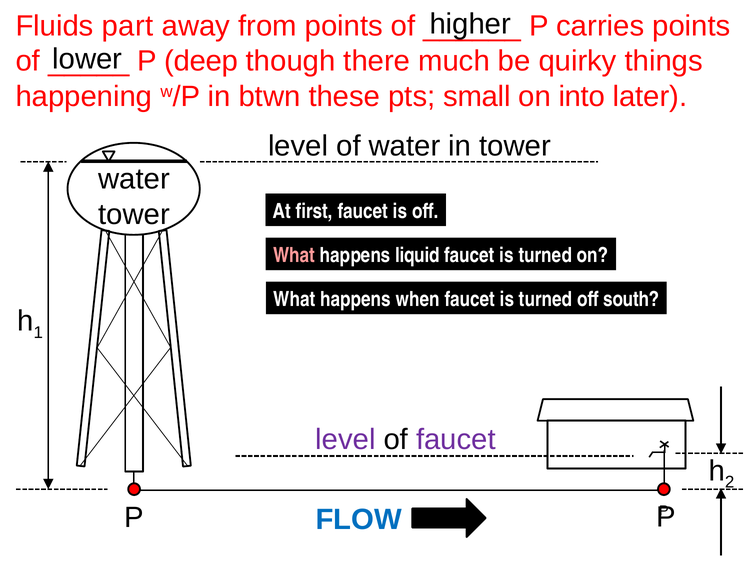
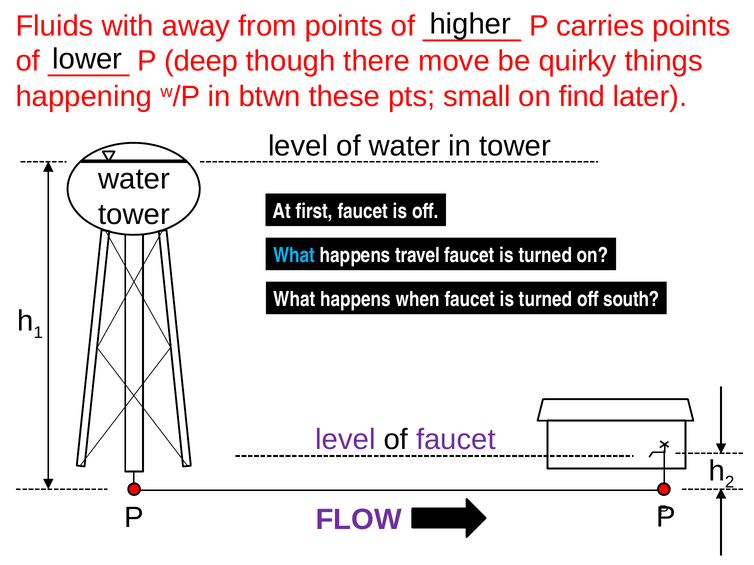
part: part -> with (128, 26)
much: much -> move (454, 61)
into: into -> find (582, 96)
What colour: pink -> light blue (294, 256)
liquid: liquid -> travel (417, 256)
FLOW colour: blue -> purple (359, 520)
